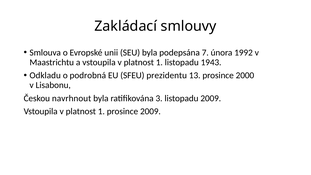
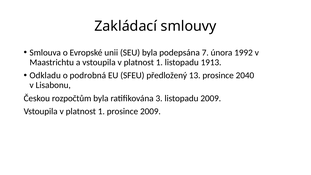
1943: 1943 -> 1913 (211, 62)
prezidentu: prezidentu -> předložený (167, 75)
2000: 2000 -> 2040 (245, 75)
navrhnout: navrhnout -> rozpočtům (72, 98)
